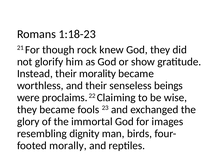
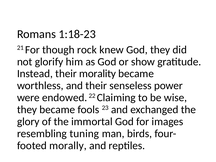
beings: beings -> power (168, 86)
proclaims: proclaims -> endowed (65, 98)
dignity: dignity -> tuning (84, 134)
